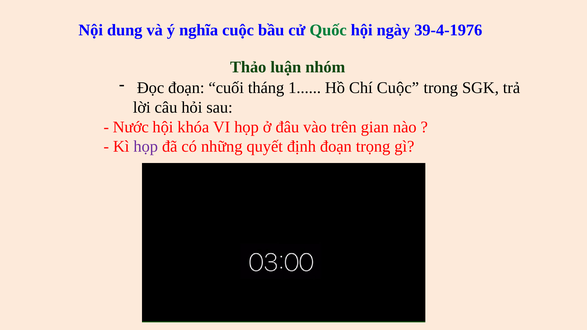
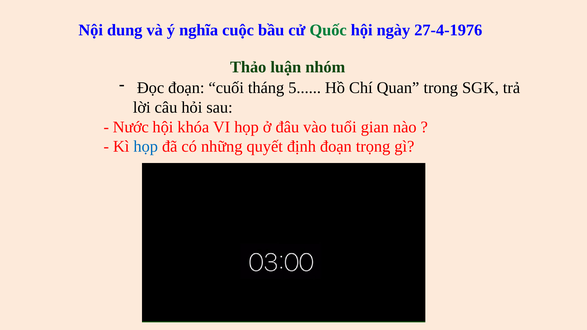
39-4-1976: 39-4-1976 -> 27-4-1976 (448, 30)
1: 1 -> 5 (305, 88)
Chí Cuộc: Cuộc -> Quan (398, 88)
trên: trên -> tuổi (344, 127)
họp colour: purple -> blue (146, 147)
